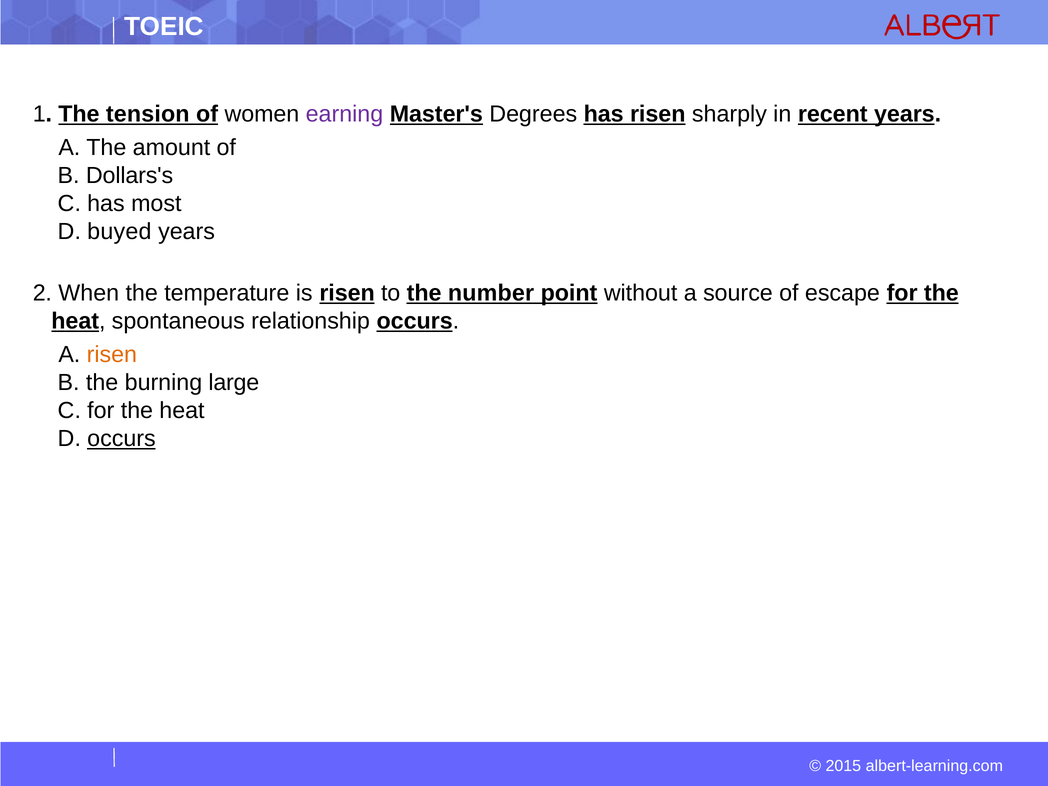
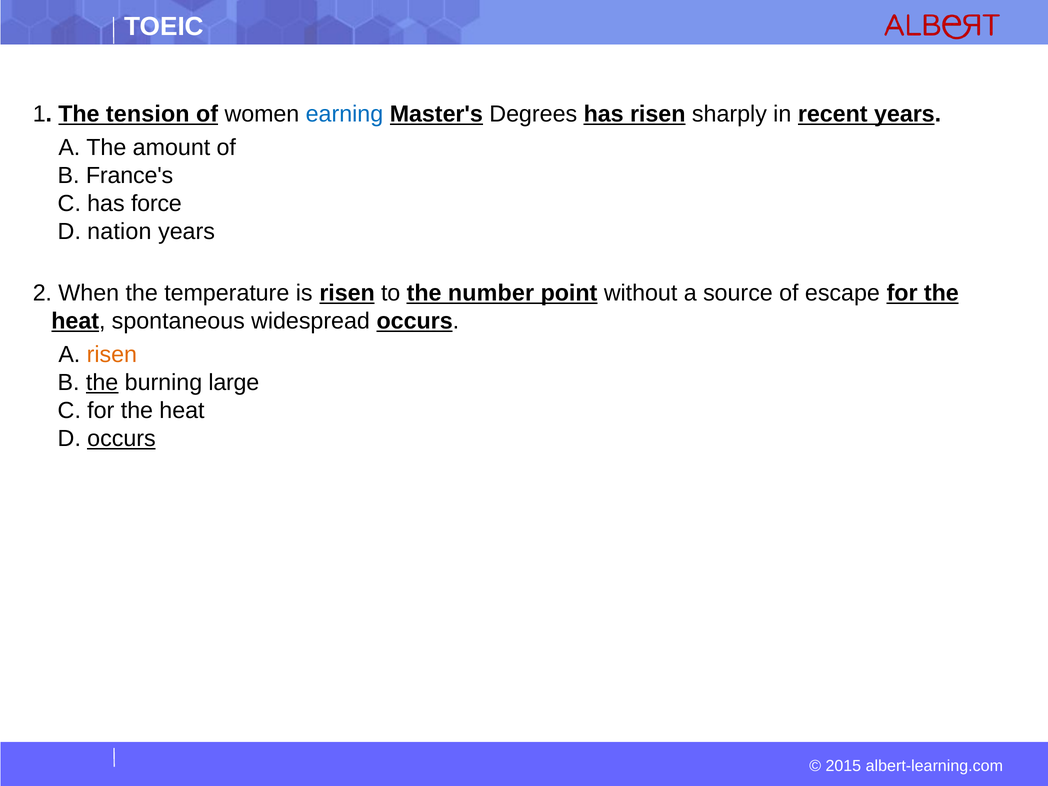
earning colour: purple -> blue (344, 114)
Dollars's: Dollars's -> France's (130, 176)
most: most -> force (156, 203)
buyed: buyed -> nation (119, 231)
relationship: relationship -> widespread (311, 321)
the underline: none -> present (102, 383)
